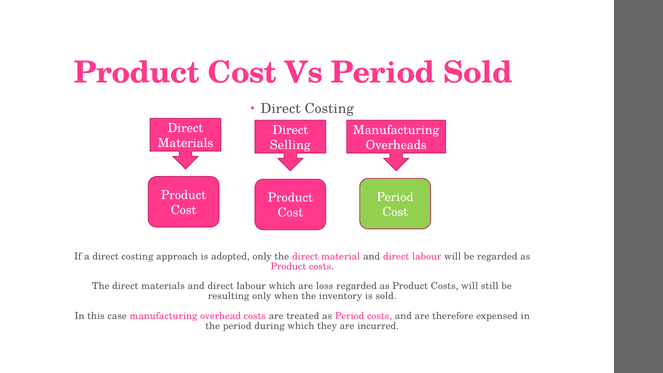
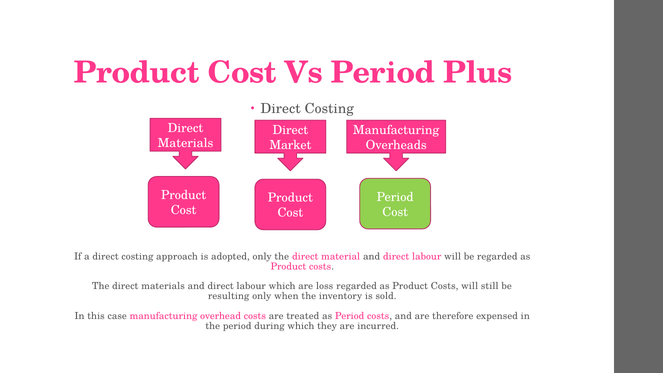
Period Sold: Sold -> Plus (478, 73)
Selling: Selling -> Market (290, 145)
